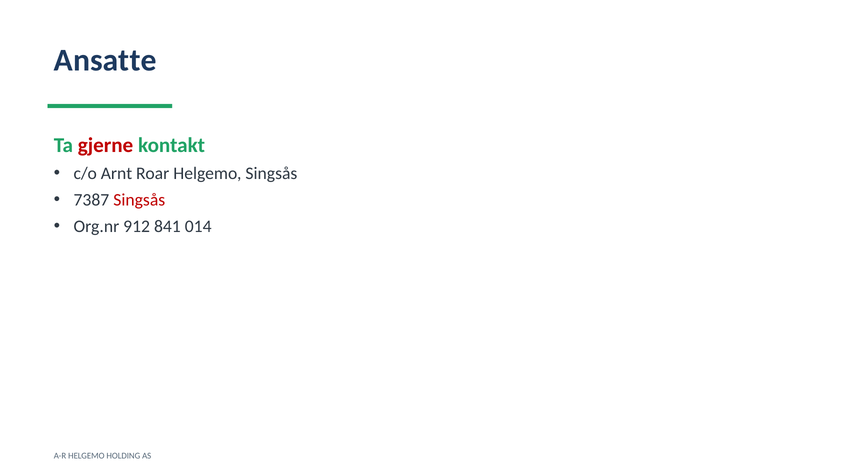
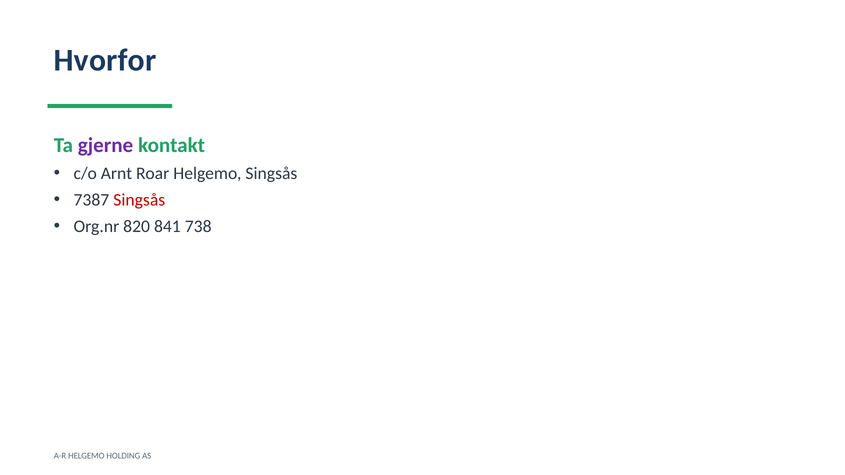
Ansatte: Ansatte -> Hvorfor (105, 60)
gjerne colour: red -> purple (106, 145)
912: 912 -> 820 (137, 227)
014: 014 -> 738 (198, 227)
